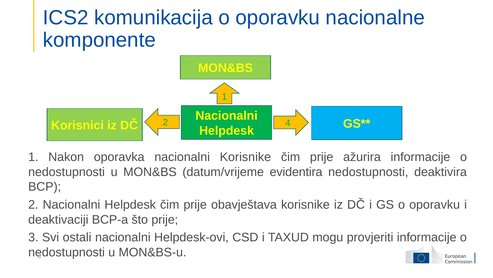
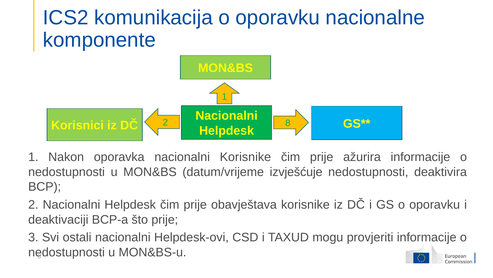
2 4: 4 -> 8 (288, 123)
evidentira: evidentira -> izvješćuje (296, 172)
